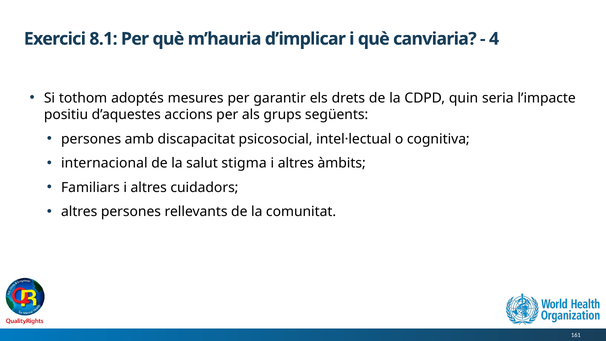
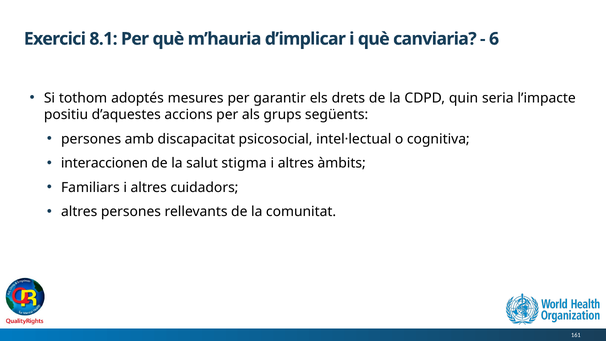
4: 4 -> 6 (494, 39)
internacional: internacional -> interaccionen (104, 163)
